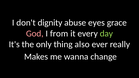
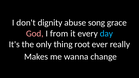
eyes: eyes -> song (97, 23)
day colour: light green -> light blue (106, 34)
also: also -> root (82, 44)
